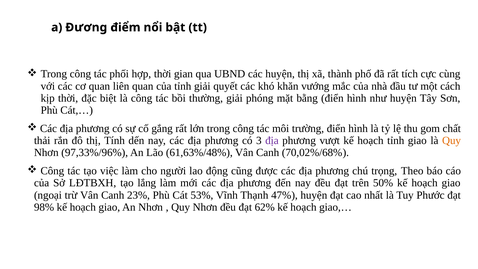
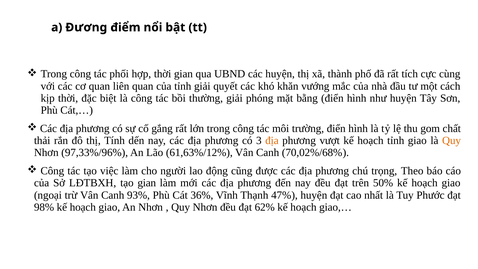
địa colour: purple -> orange (272, 141)
61,63%/48%: 61,63%/48% -> 61,63%/12% (199, 153)
tạo lắng: lắng -> gian (147, 183)
23%: 23% -> 93% (138, 195)
53%: 53% -> 36% (202, 195)
